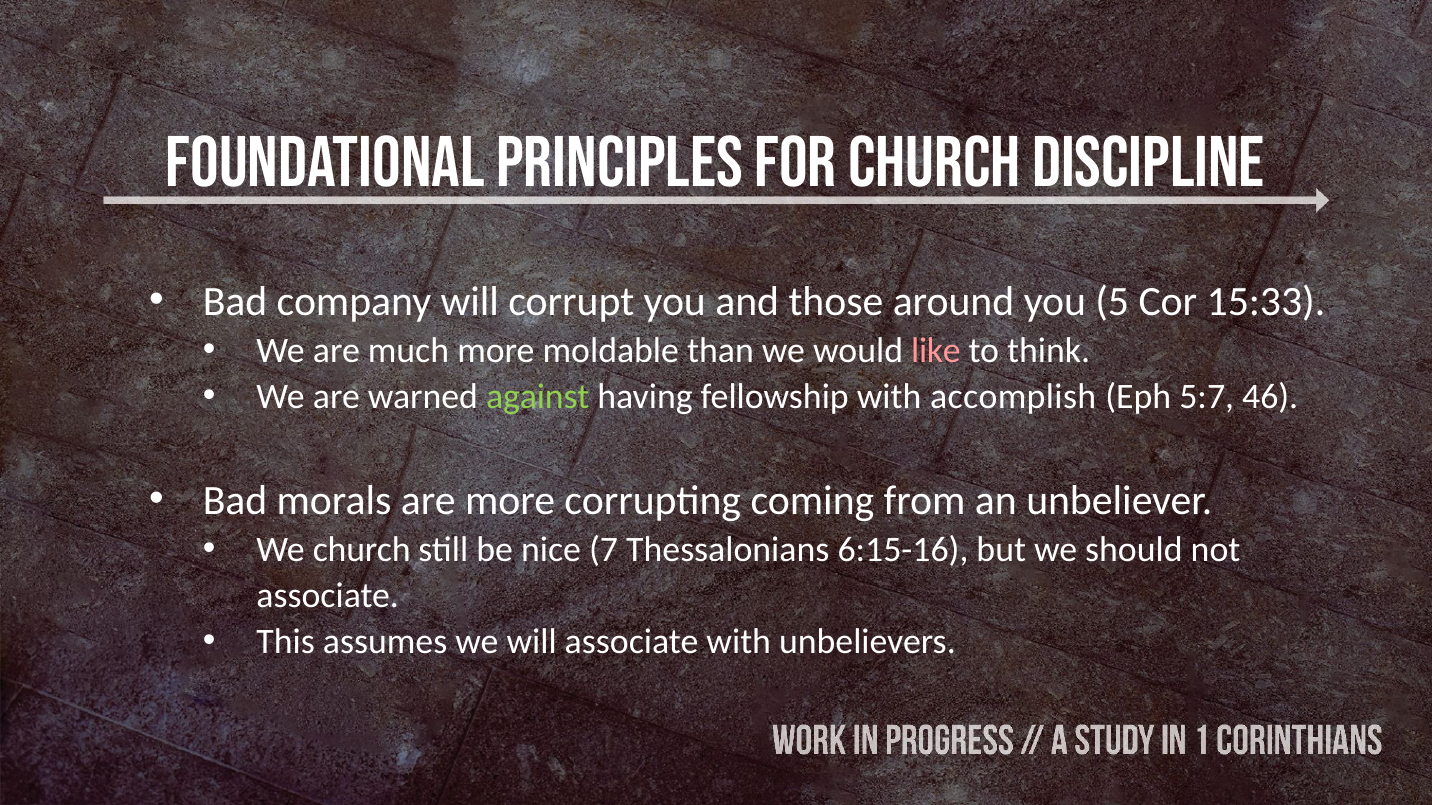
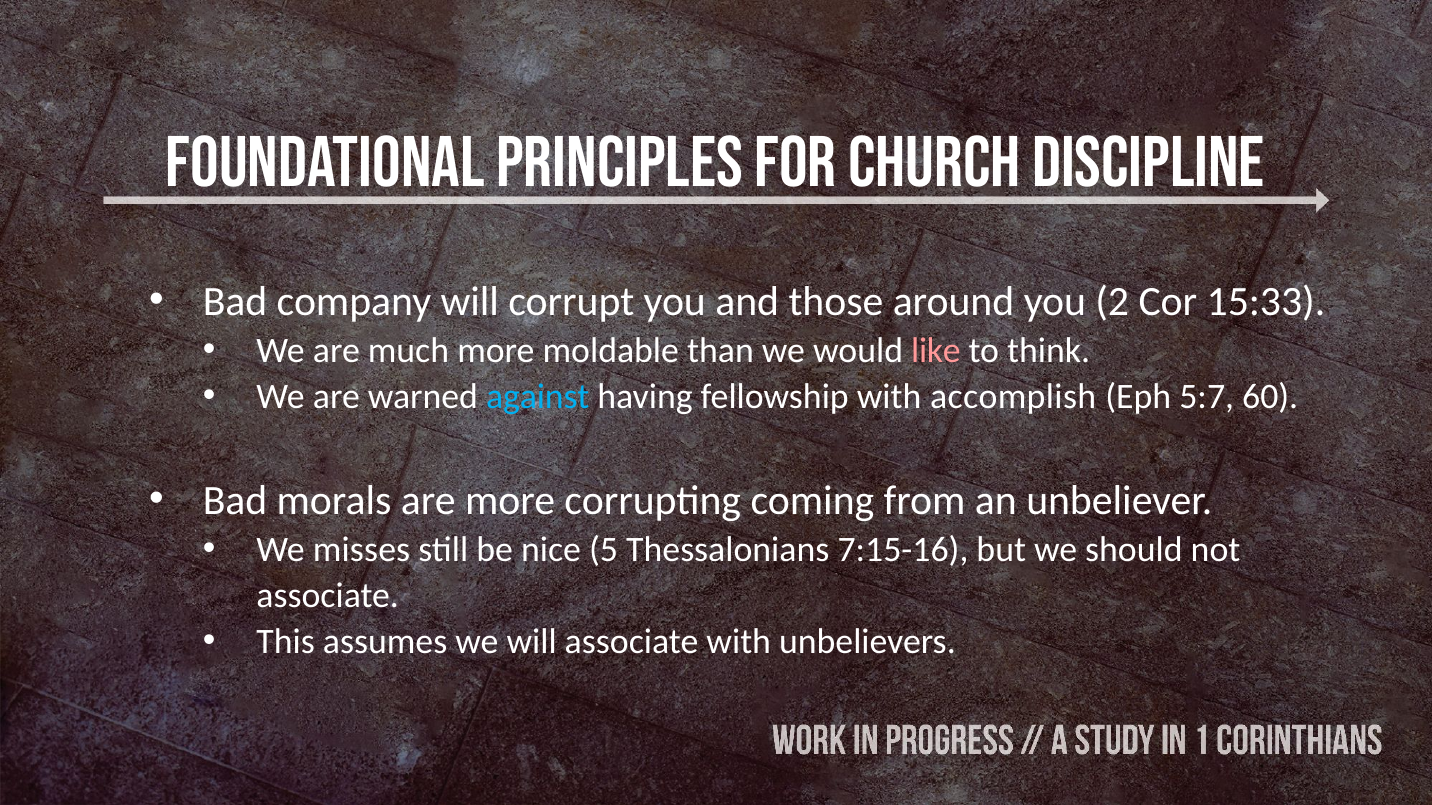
5: 5 -> 2 (1112, 301)
against colour: light green -> light blue (538, 397)
46: 46 -> 60 (1270, 397)
We church: church -> misses (362, 550)
7: 7 -> 5 (604, 550)
6:15-16: 6:15-16 -> 7:15-16 (903, 550)
